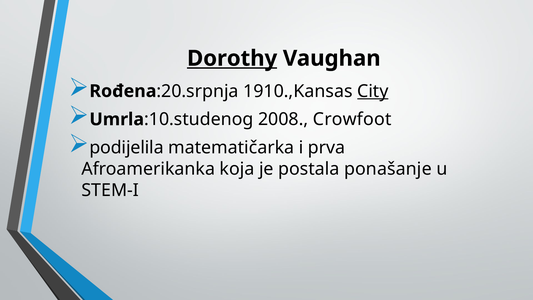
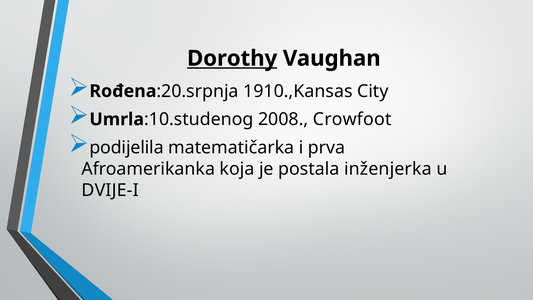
City underline: present -> none (373, 91)
ponašanje: ponašanje -> inženjerka (388, 169)
STEM-I: STEM-I -> DVIJE-I (110, 190)
